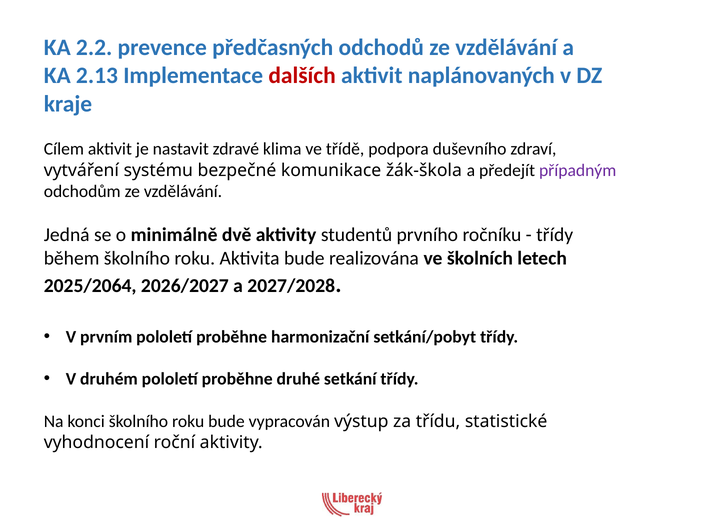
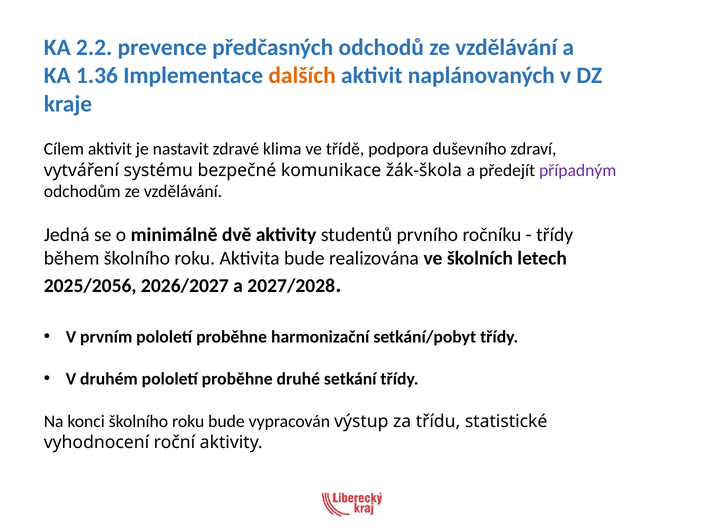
2.13: 2.13 -> 1.36 (97, 76)
dalších colour: red -> orange (302, 76)
2025/2064: 2025/2064 -> 2025/2056 (90, 286)
